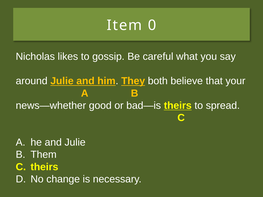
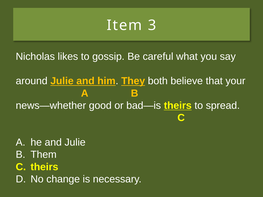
0: 0 -> 3 (152, 25)
